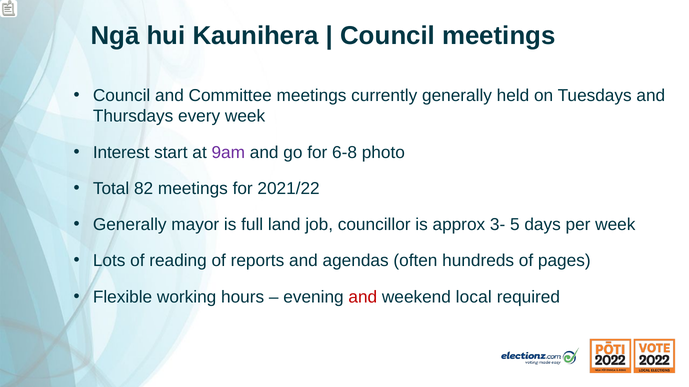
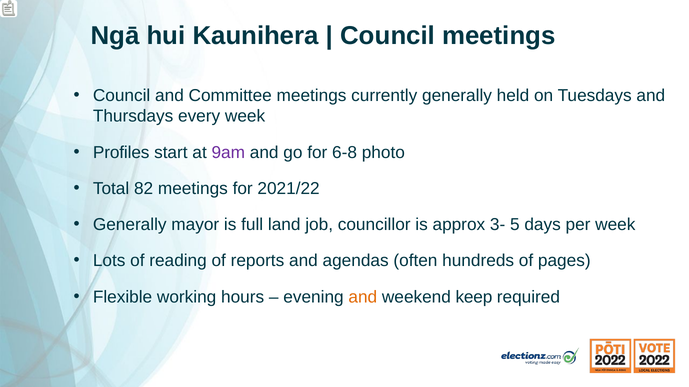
Interest: Interest -> Profiles (121, 153)
and colour: red -> orange (363, 297)
local: local -> keep (474, 297)
